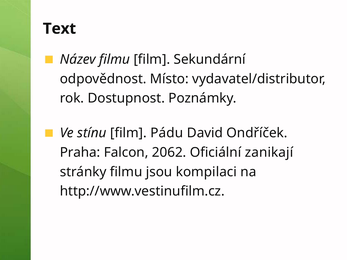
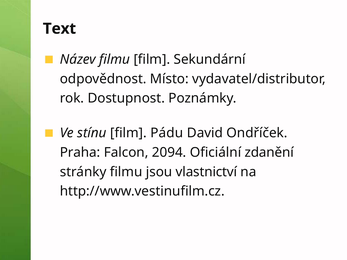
2062: 2062 -> 2094 (169, 153)
zanikají: zanikají -> zdanění (269, 153)
kompilaci: kompilaci -> vlastnictví (206, 172)
